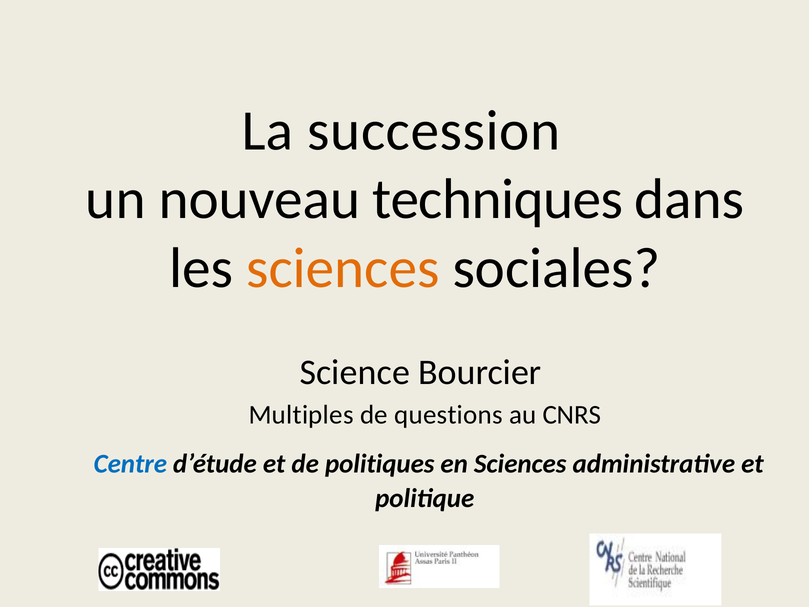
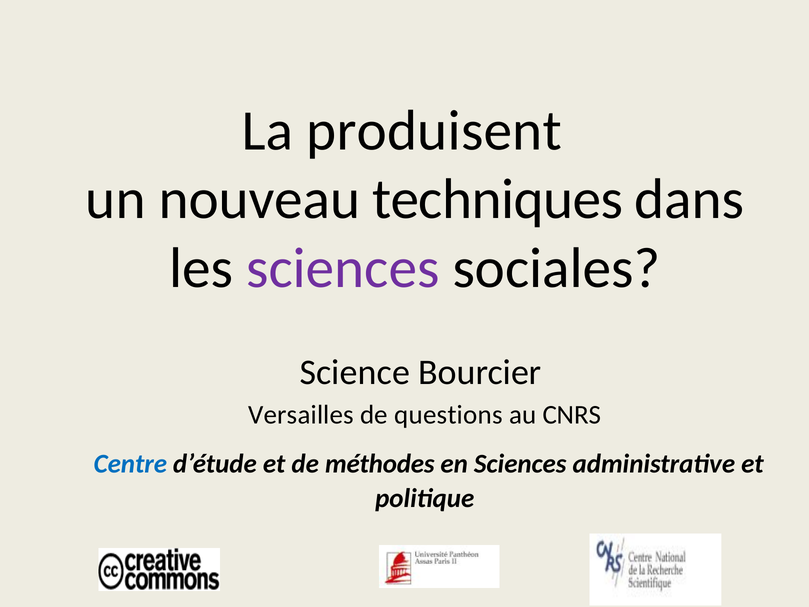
succession: succession -> produisent (434, 131)
sciences colour: orange -> purple (343, 268)
Multiples: Multiples -> Versailles (301, 415)
politiques: politiques -> méthodes (380, 464)
